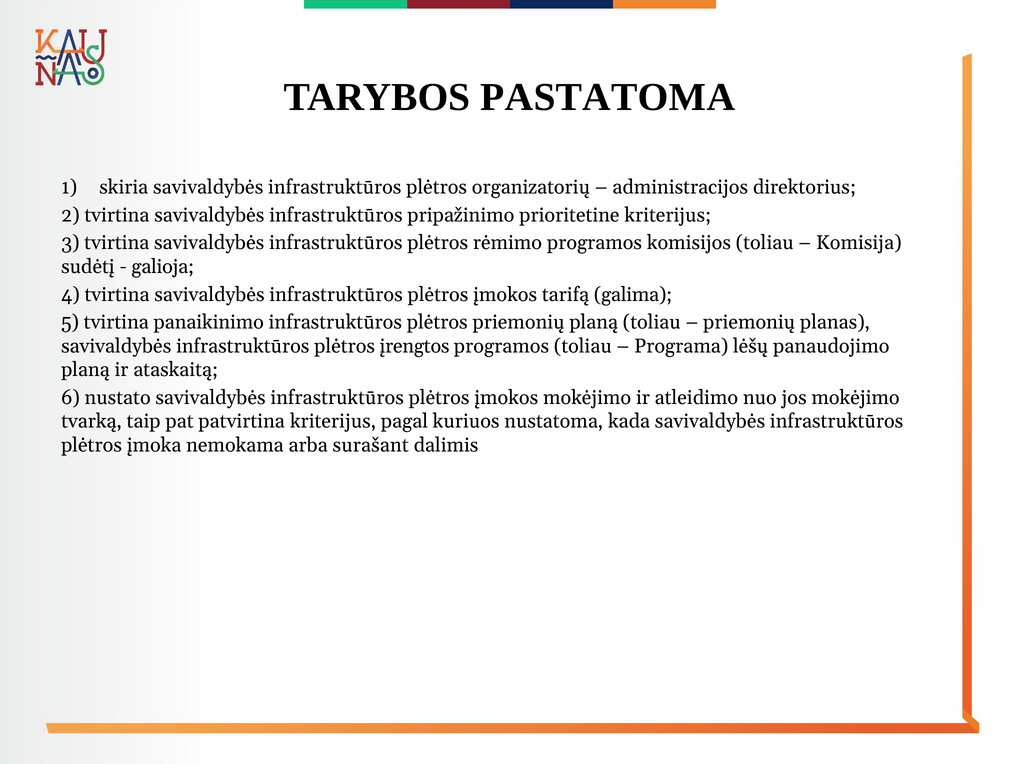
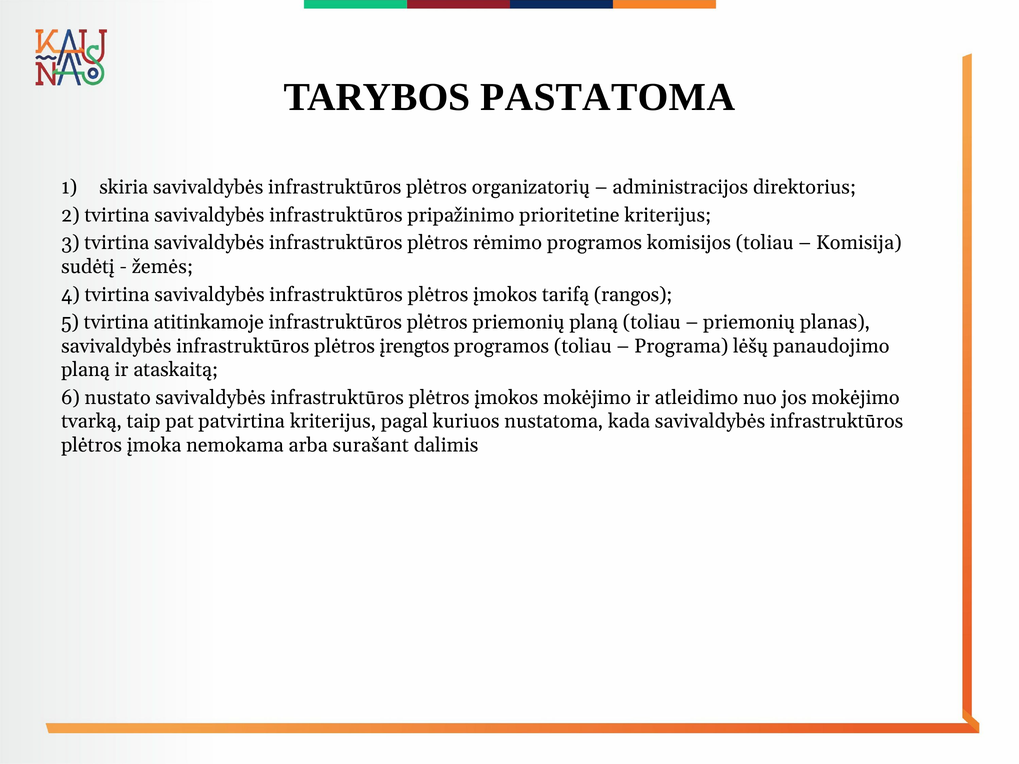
galioja: galioja -> žemės (163, 267)
galima: galima -> rangos (633, 295)
panaikinimo: panaikinimo -> atitinkamoje (209, 322)
